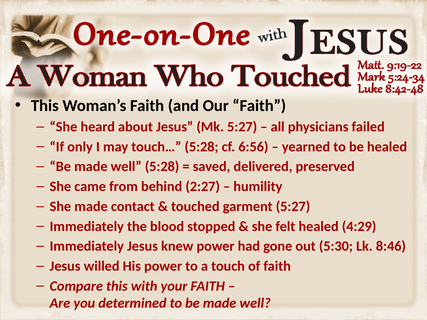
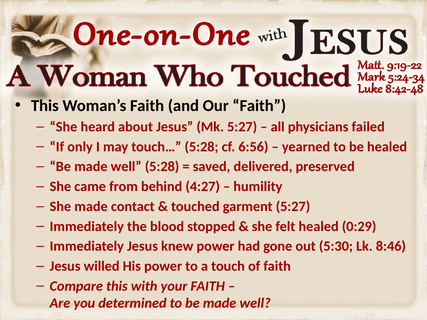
2:27: 2:27 -> 4:27 (203, 187)
4:29: 4:29 -> 0:29 (359, 227)
